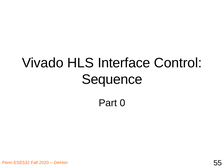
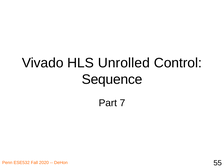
Interface: Interface -> Unrolled (124, 63)
0: 0 -> 7 (122, 103)
